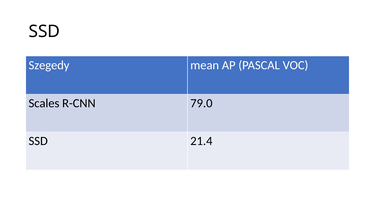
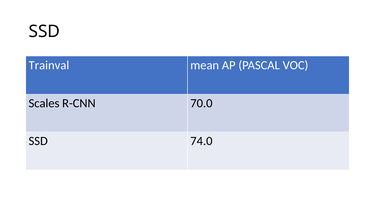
Szegedy: Szegedy -> Trainval (49, 65)
79.0: 79.0 -> 70.0 (201, 103)
21.4: 21.4 -> 74.0 (201, 141)
